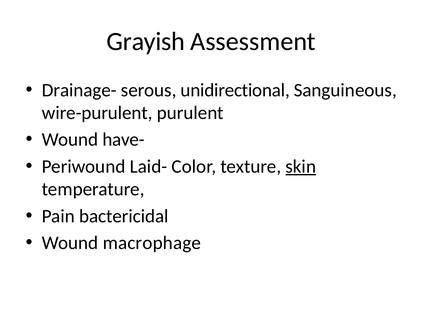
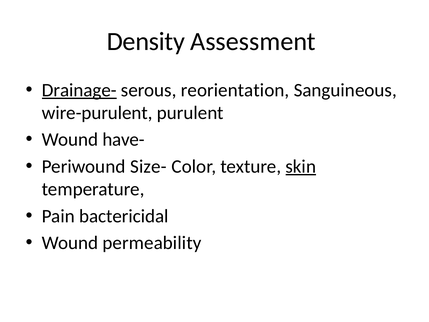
Grayish: Grayish -> Density (146, 42)
Drainage- underline: none -> present (79, 90)
unidirectional: unidirectional -> reorientation (235, 90)
Laid-: Laid- -> Size- (148, 166)
macrophage: macrophage -> permeability (152, 243)
